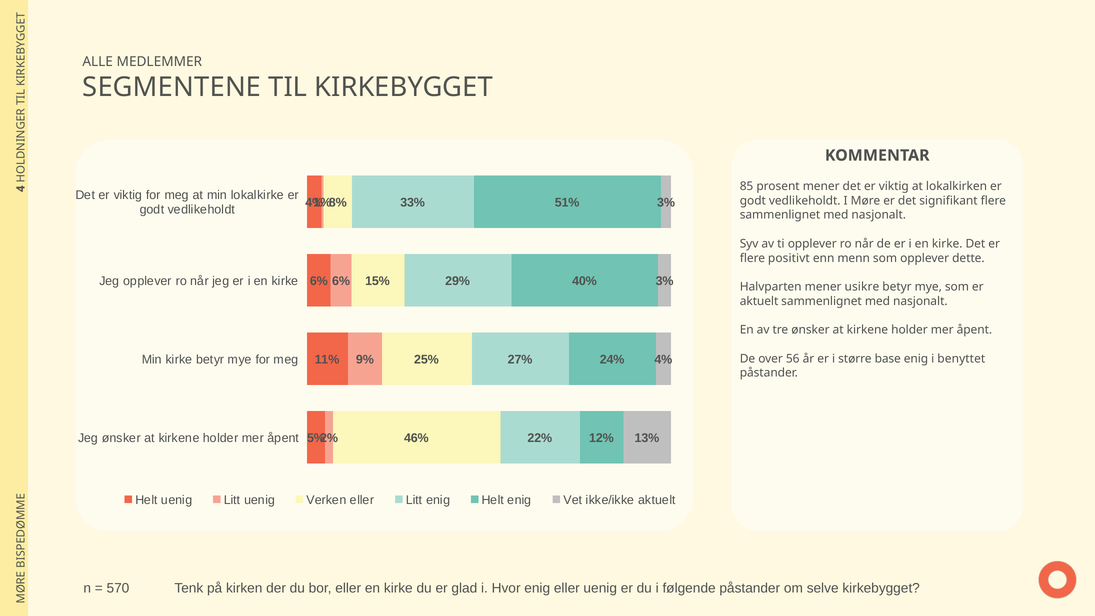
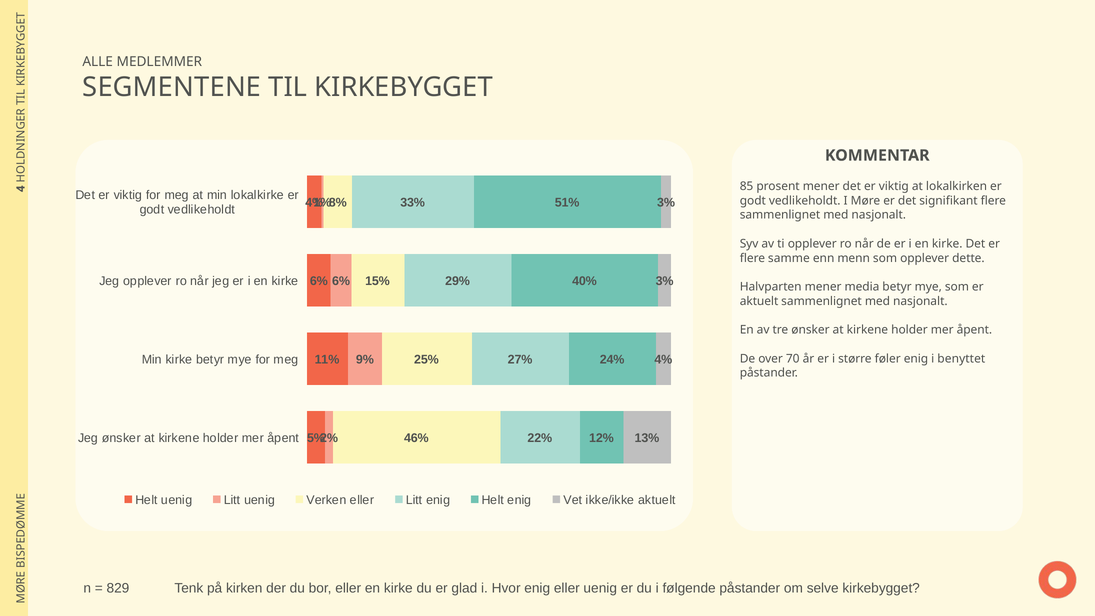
positivt: positivt -> samme (789, 258)
usikre: usikre -> media (862, 287)
56: 56 -> 70 (793, 359)
base: base -> føler (888, 359)
570: 570 -> 829 (118, 588)
